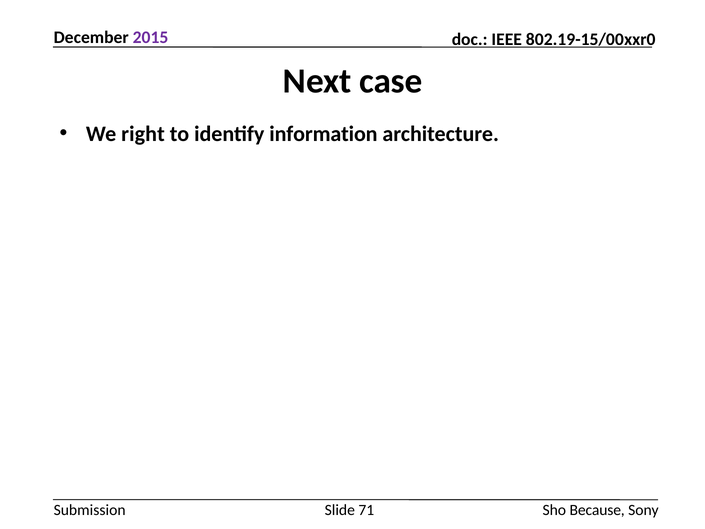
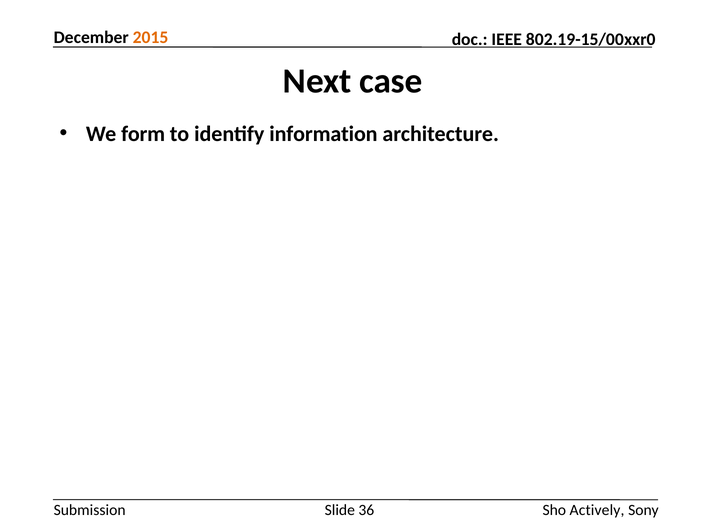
2015 colour: purple -> orange (151, 37)
right: right -> form (143, 134)
71: 71 -> 36 (366, 510)
Because: Because -> Actively (597, 510)
